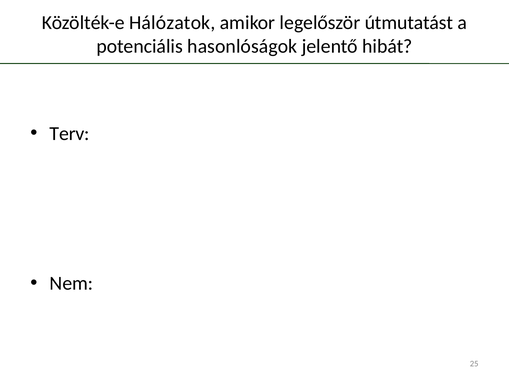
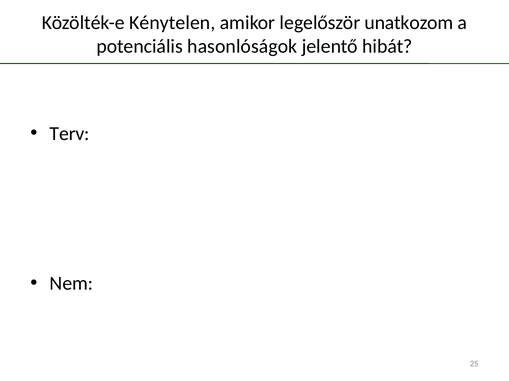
Hálózatok: Hálózatok -> Kénytelen (172, 23)
útmutatást: útmutatást -> unatkozom (409, 23)
